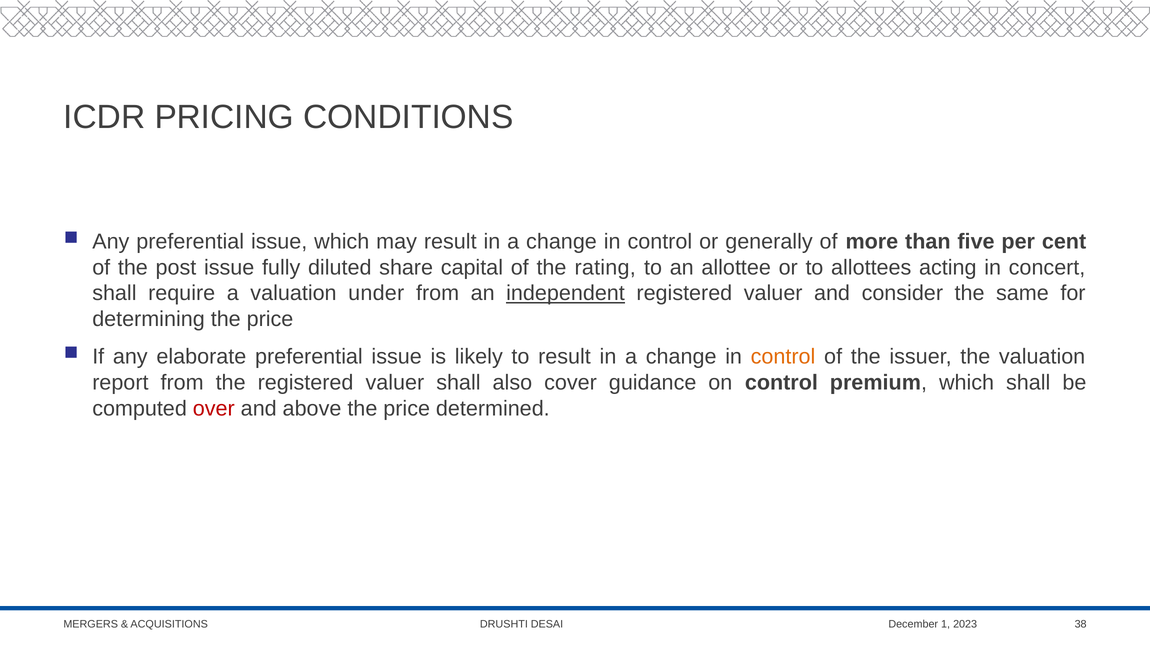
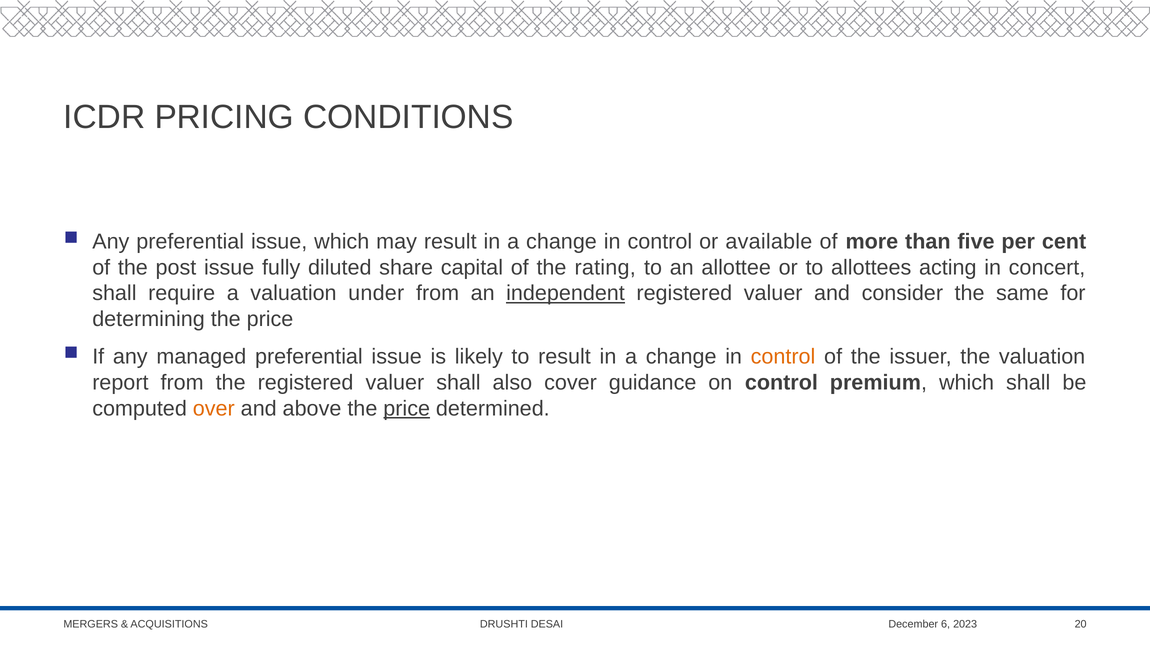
generally: generally -> available (769, 242)
elaborate: elaborate -> managed (201, 357)
over colour: red -> orange (214, 408)
price underline: none -> present (407, 408)
1: 1 -> 6 (946, 624)
38: 38 -> 20 (1081, 624)
